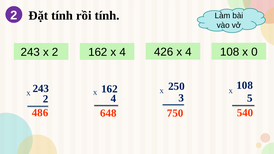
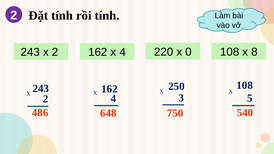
426: 426 -> 220 (164, 52)
4: 4 -> 0 (188, 52)
0: 0 -> 8 (254, 52)
